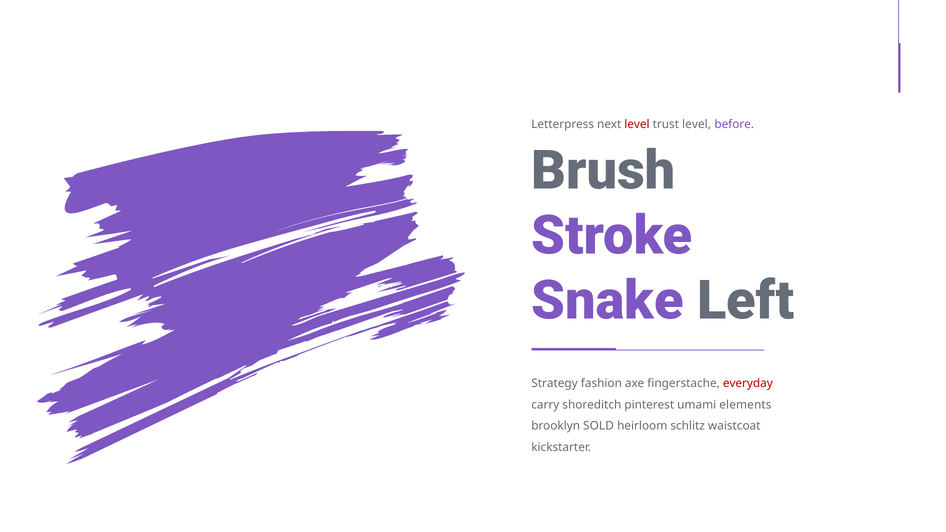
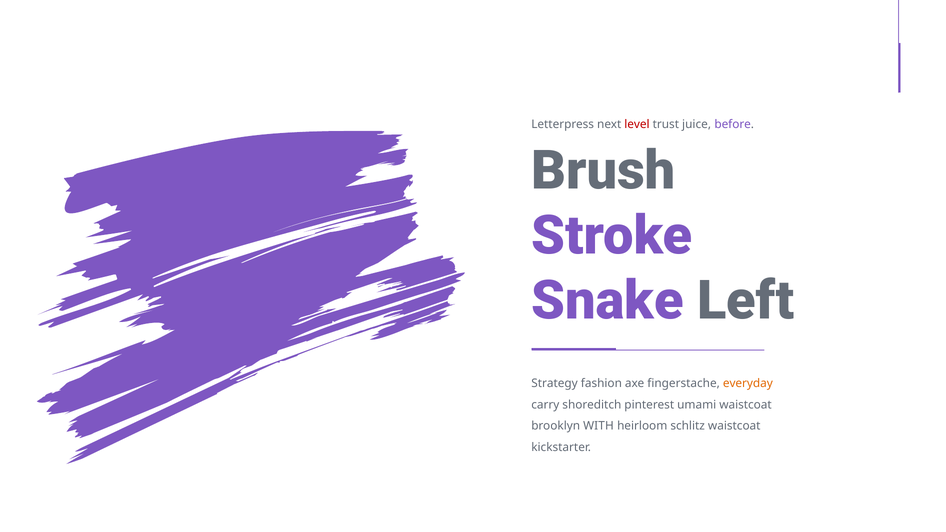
trust level: level -> juice (697, 124)
everyday colour: red -> orange (748, 384)
umami elements: elements -> waistcoat (745, 405)
SOLD: SOLD -> WITH (598, 426)
